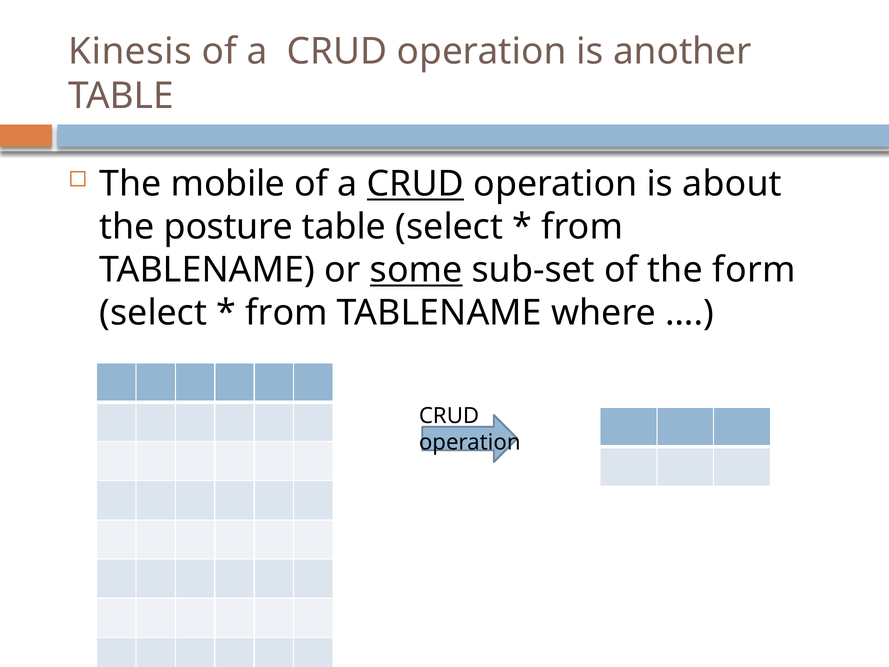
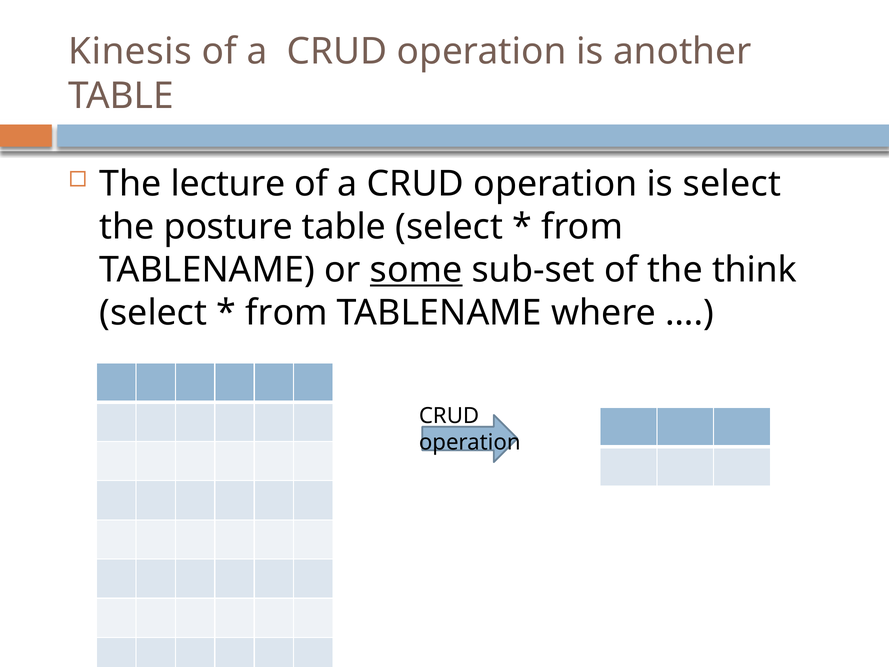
mobile: mobile -> lecture (228, 184)
CRUD underline: present -> none (415, 184)
is about: about -> select (732, 184)
form: form -> think (754, 270)
